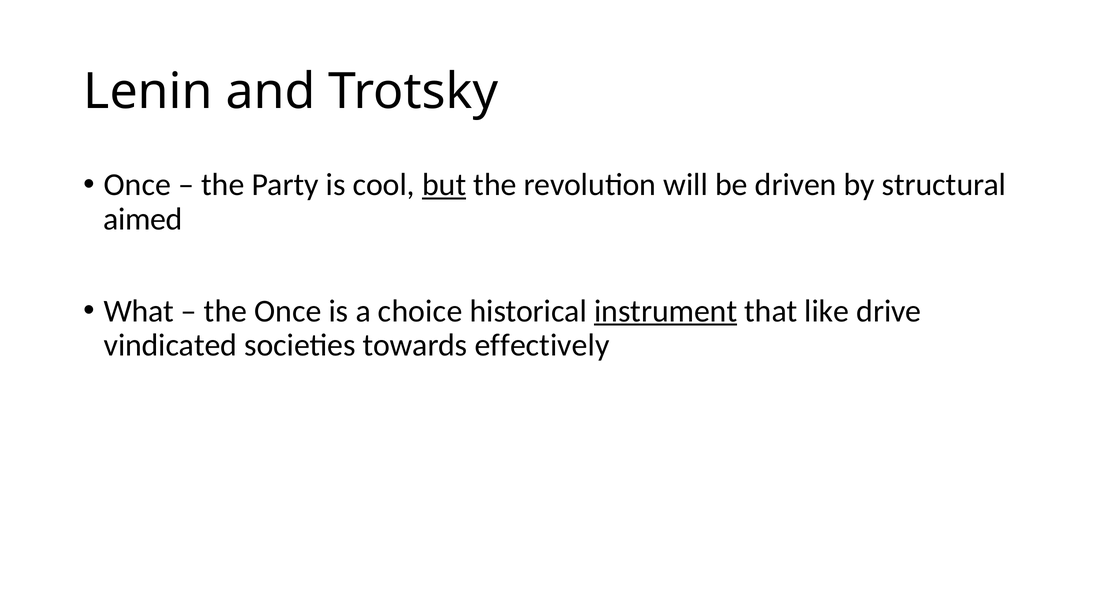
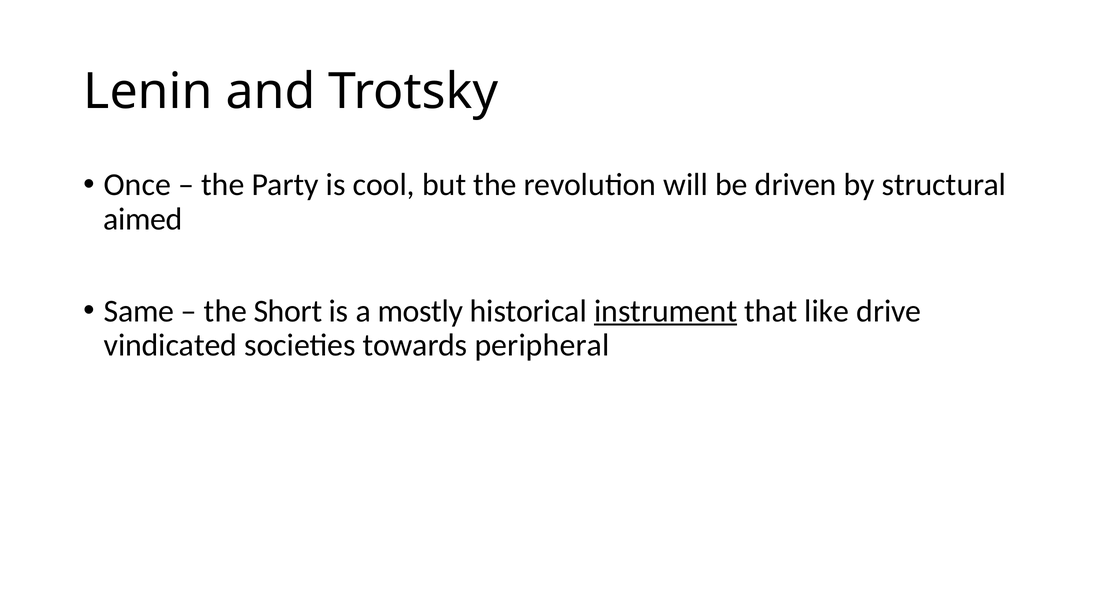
but underline: present -> none (444, 185)
What: What -> Same (139, 311)
the Once: Once -> Short (288, 311)
choice: choice -> mostly (420, 311)
effectively: effectively -> peripheral (542, 345)
